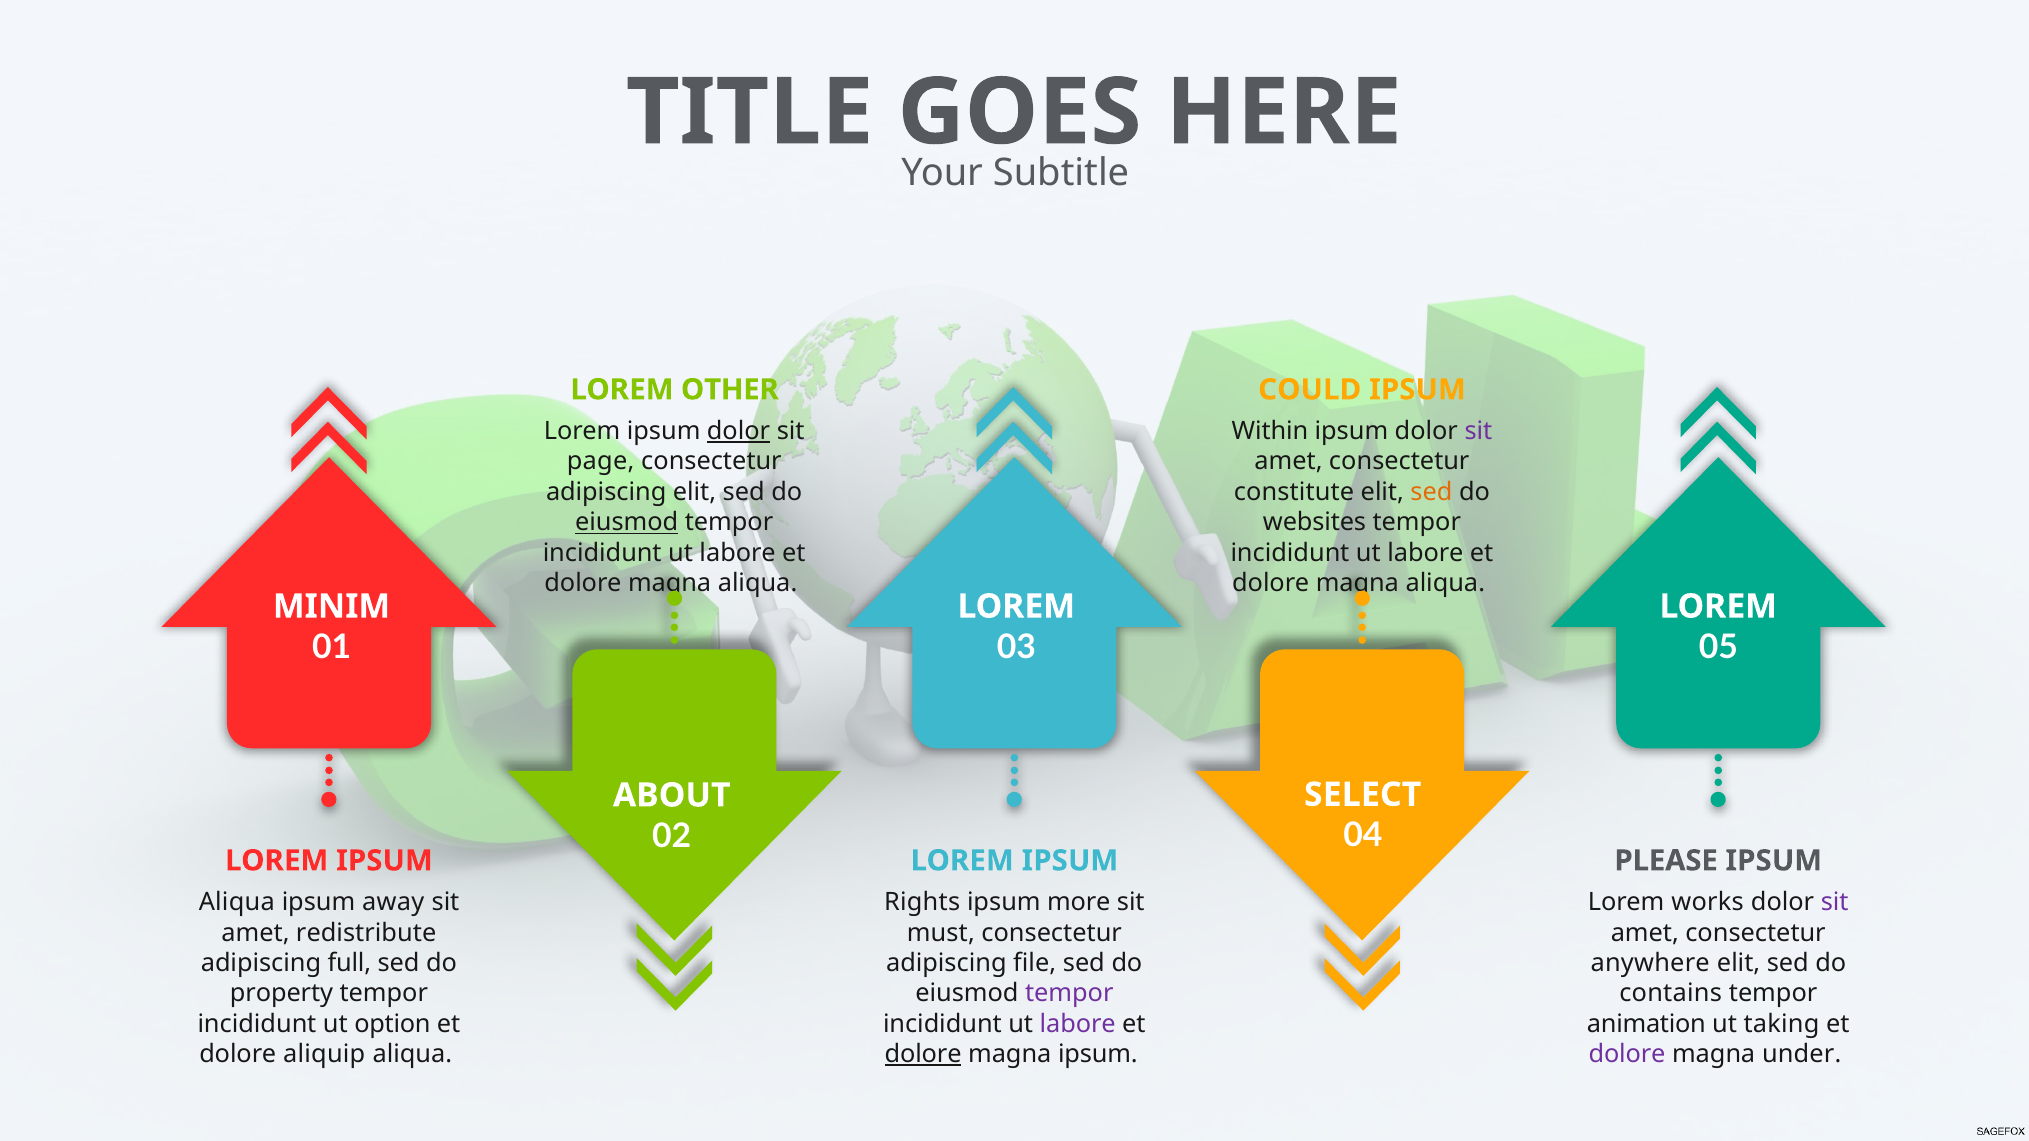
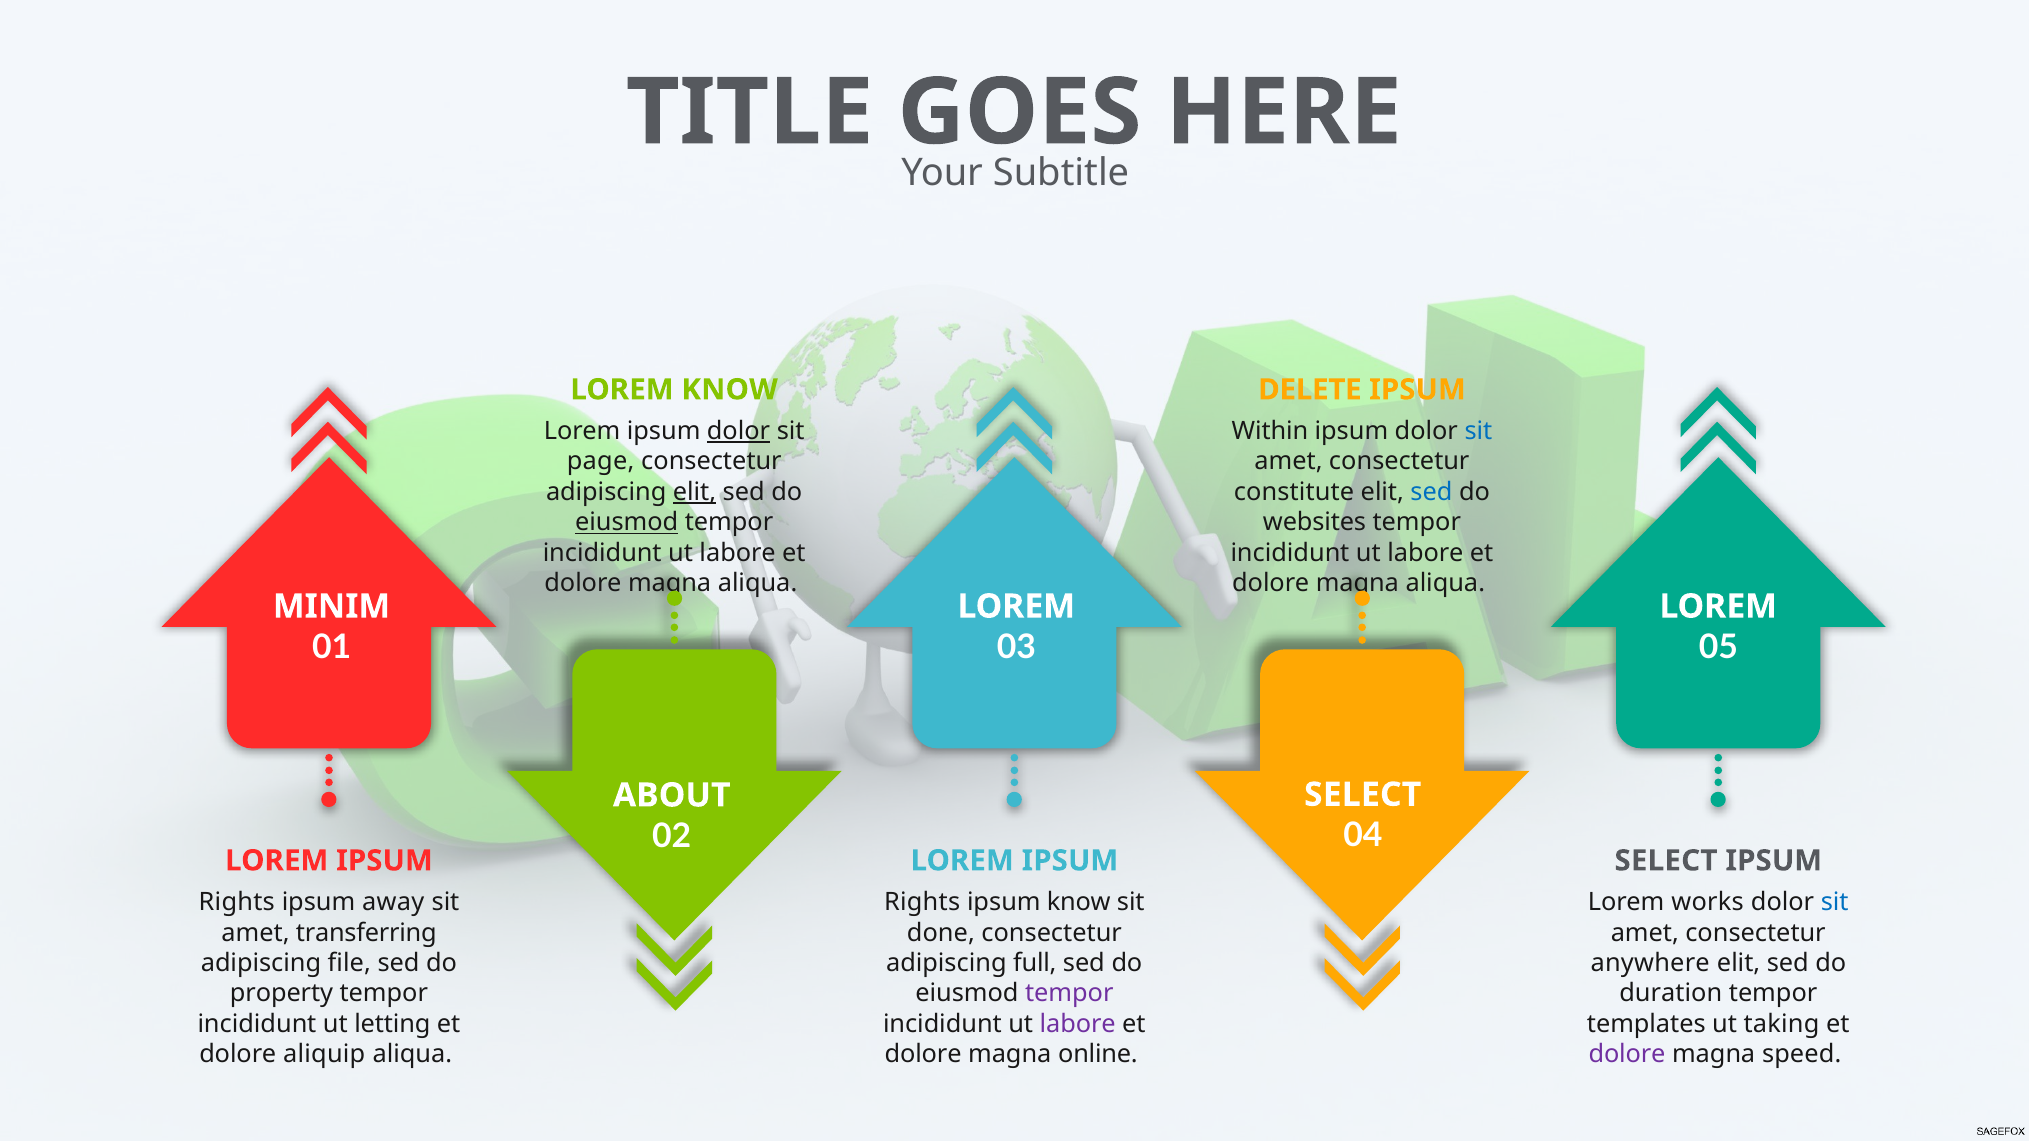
LOREM OTHER: OTHER -> KNOW (730, 390)
COULD: COULD -> DELETE (1310, 390)
sit colour: purple -> blue (1478, 431)
elit underline: none -> present (695, 492)
sed colour: orange -> blue (1431, 492)
PLEASE: PLEASE -> SELECT (1666, 861)
Aliqua: Aliqua -> Rights (237, 902)
ipsum more: more -> know (1079, 902)
sit colour: purple -> blue (1835, 902)
redistribute: redistribute -> transferring (366, 933)
must: must -> done (941, 933)
full: full -> file (349, 963)
file: file -> full (1035, 963)
contains: contains -> duration (1671, 994)
option: option -> letting (392, 1024)
animation: animation -> templates (1646, 1024)
dolore underline: present -> none (923, 1055)
magna ipsum: ipsum -> online (1098, 1055)
under: under -> speed (1802, 1055)
